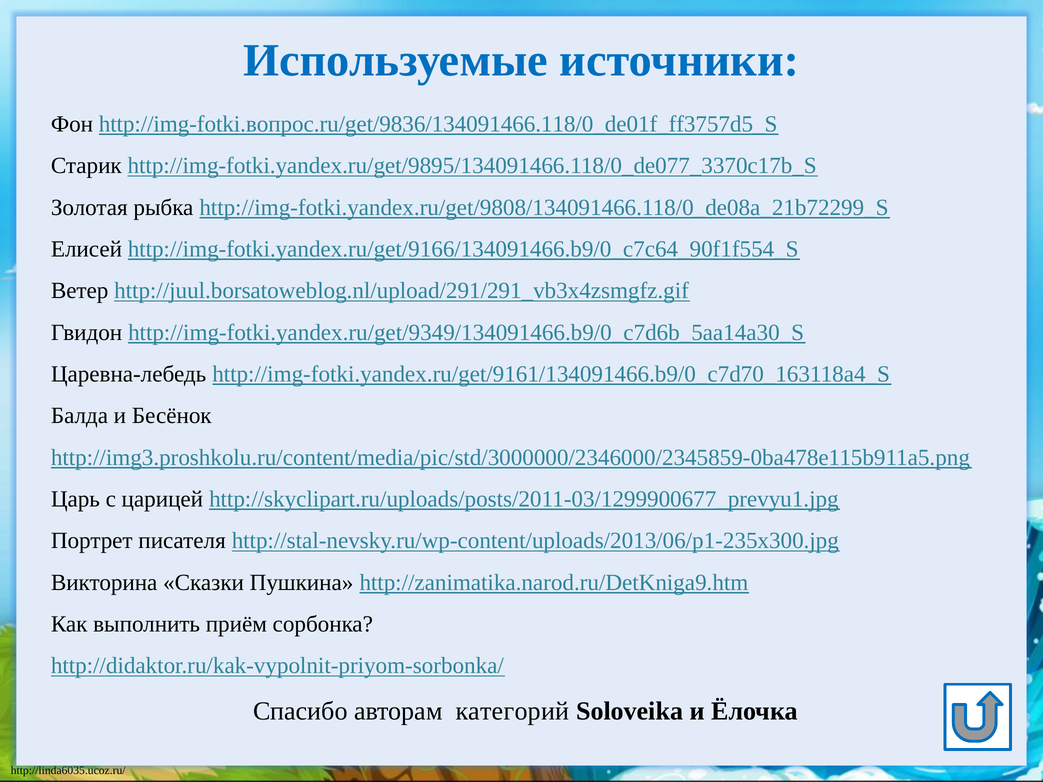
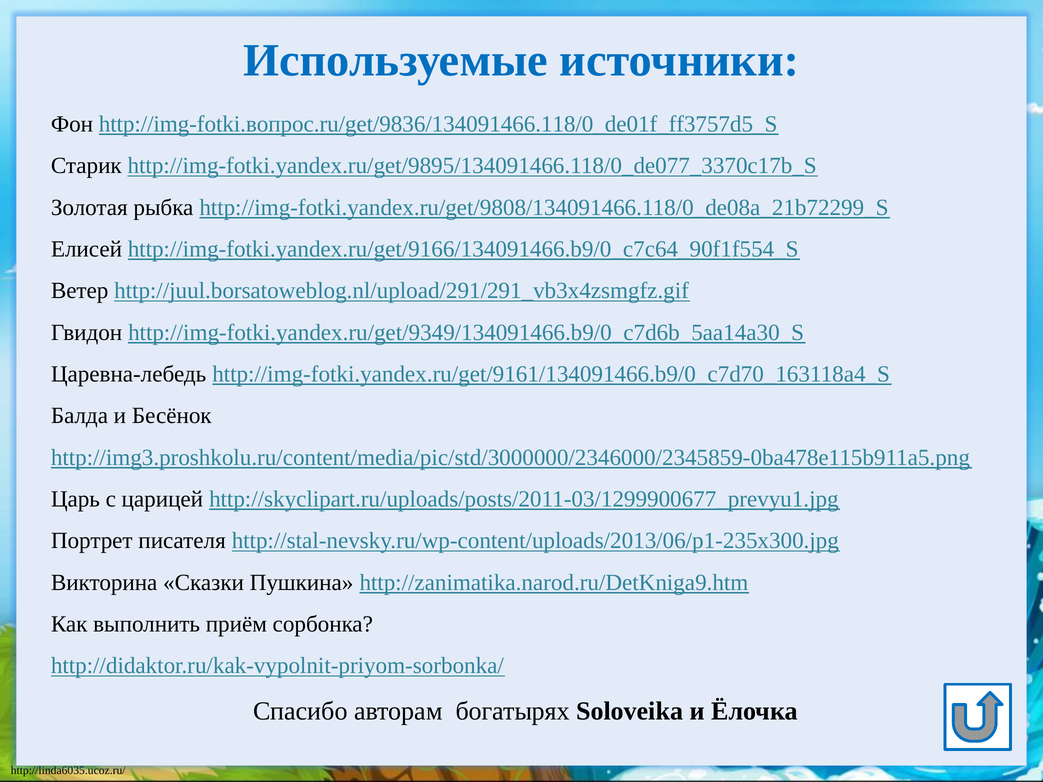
категорий: категорий -> богатырях (513, 711)
